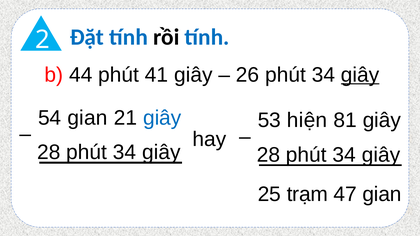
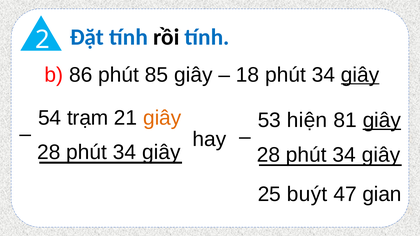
44: 44 -> 86 (81, 75)
41: 41 -> 85 (157, 75)
26: 26 -> 18 (248, 75)
54 gian: gian -> trạm (88, 118)
giây colour: blue -> orange (162, 118)
giây underline: none -> present (382, 121)
trạm: trạm -> buýt (307, 194)
